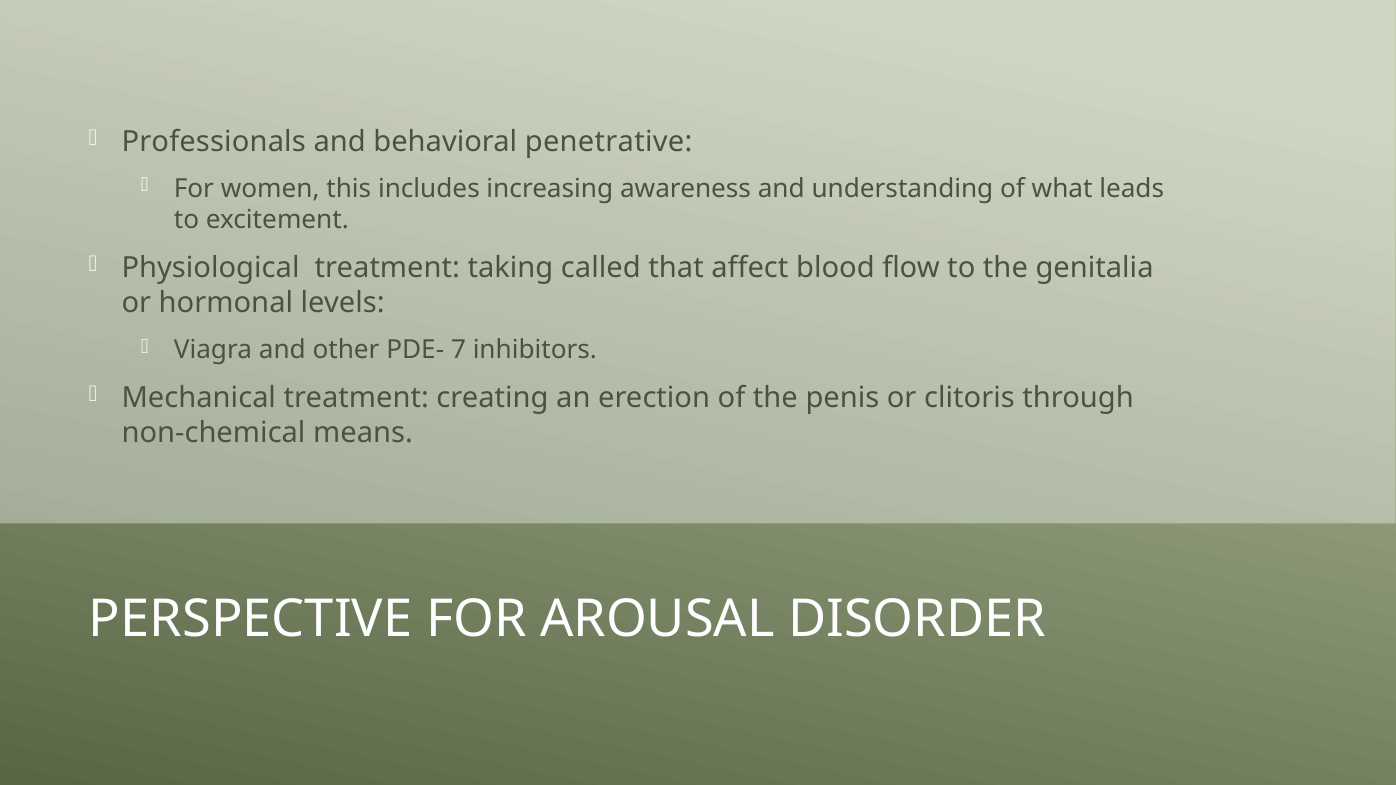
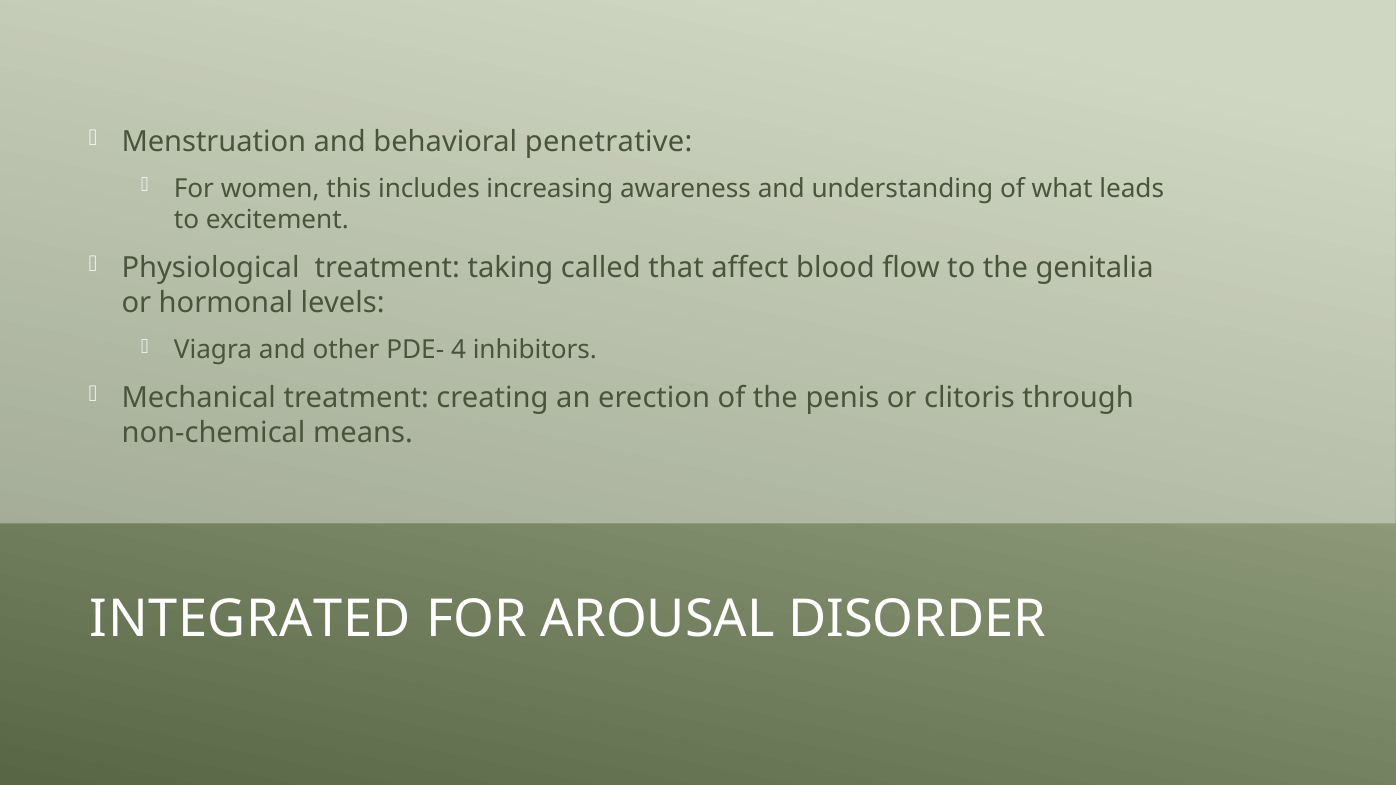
Professionals: Professionals -> Menstruation (214, 142)
7: 7 -> 4 (459, 350)
PERSPECTIVE: PERSPECTIVE -> INTEGRATED (250, 619)
